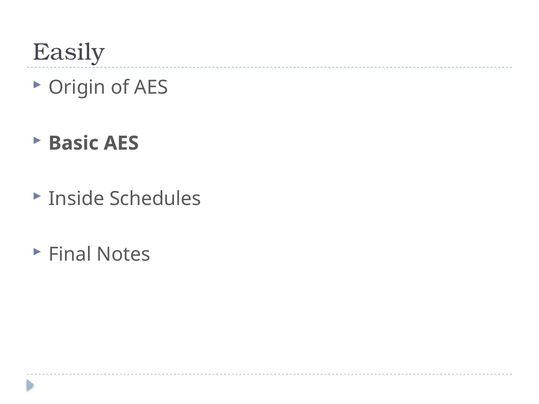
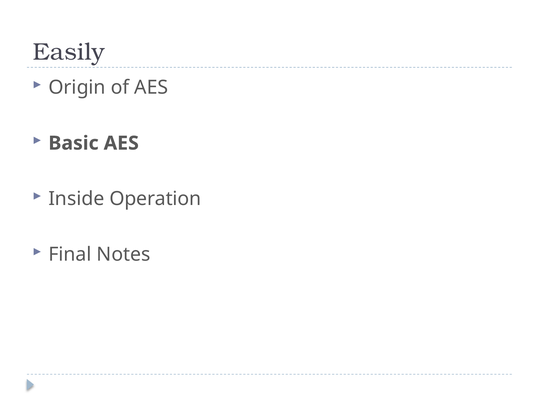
Schedules: Schedules -> Operation (155, 199)
